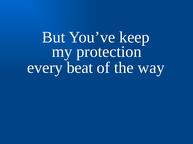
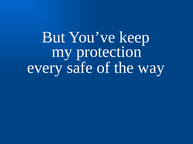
beat: beat -> safe (80, 68)
